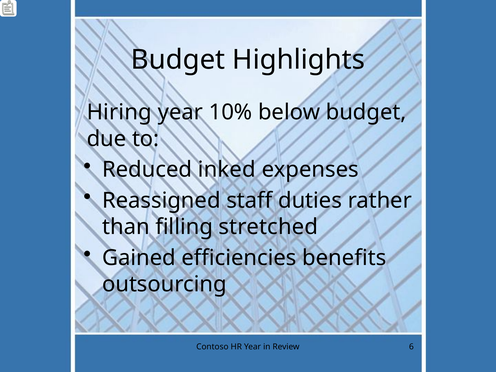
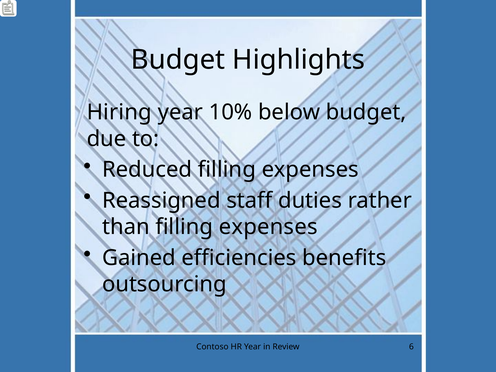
Reduced inked: inked -> filling (227, 170)
than filling stretched: stretched -> expenses (268, 227)
